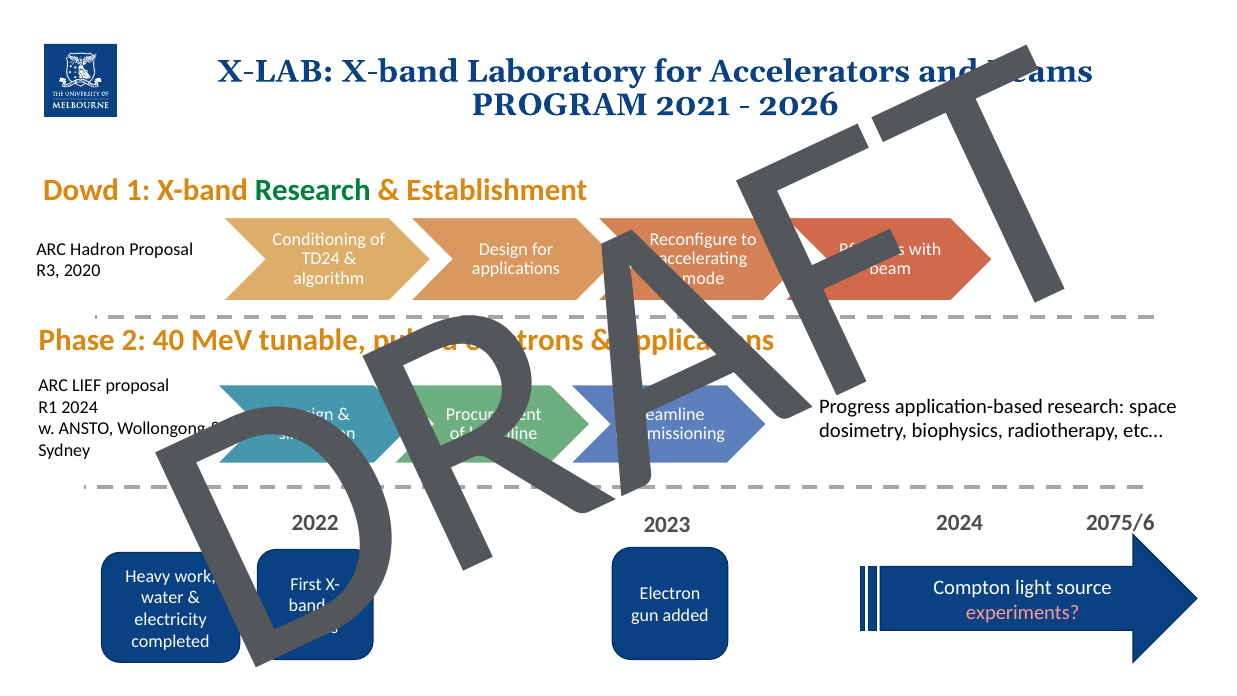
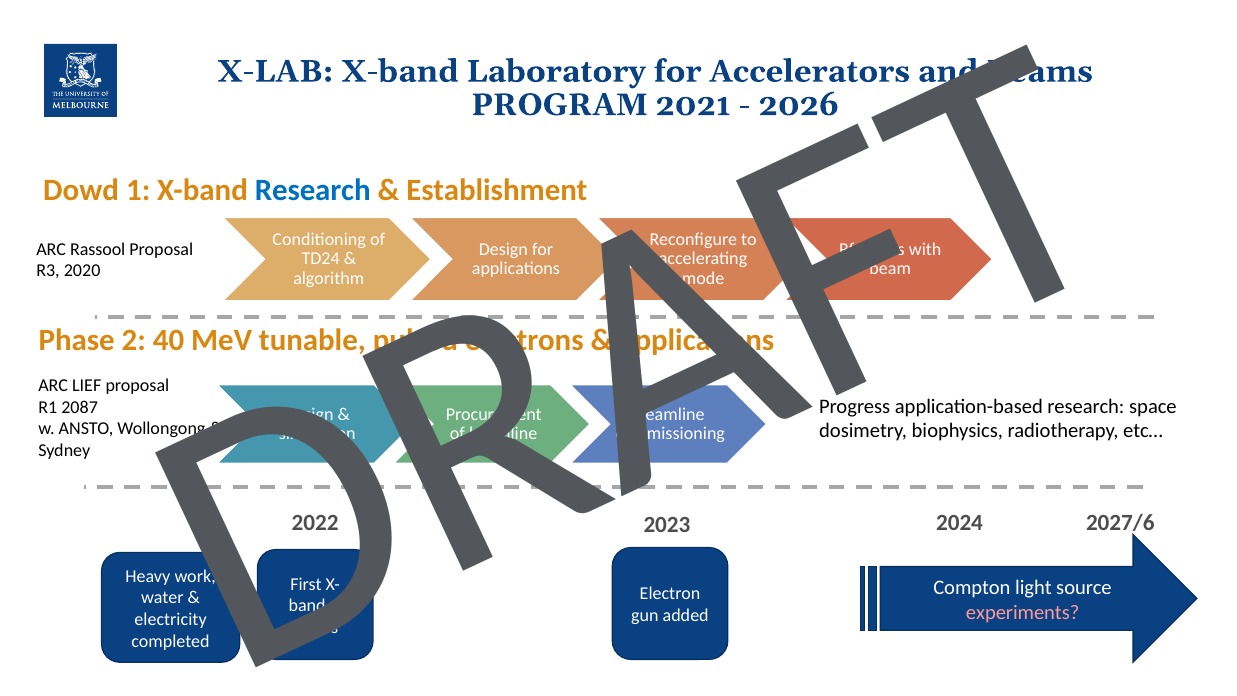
Research colour: green -> blue (313, 191)
Hadron: Hadron -> Rassool (98, 249)
R1 2024: 2024 -> 2087 (80, 407)
2075/6: 2075/6 -> 2027/6 (1120, 522)
